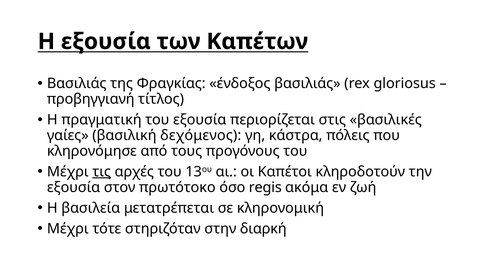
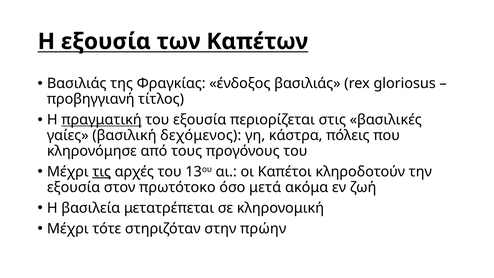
πραγματική underline: none -> present (101, 120)
regis: regis -> μετά (265, 187)
διαρκή: διαρκή -> πρώην (263, 229)
